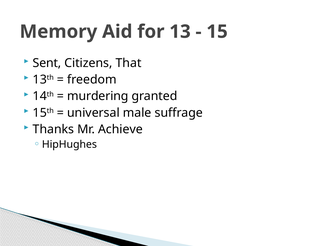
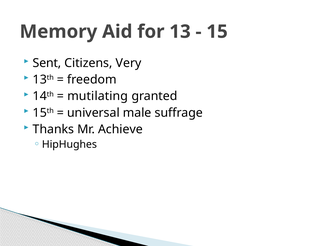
That: That -> Very (129, 63)
murdering: murdering -> mutilating (98, 96)
